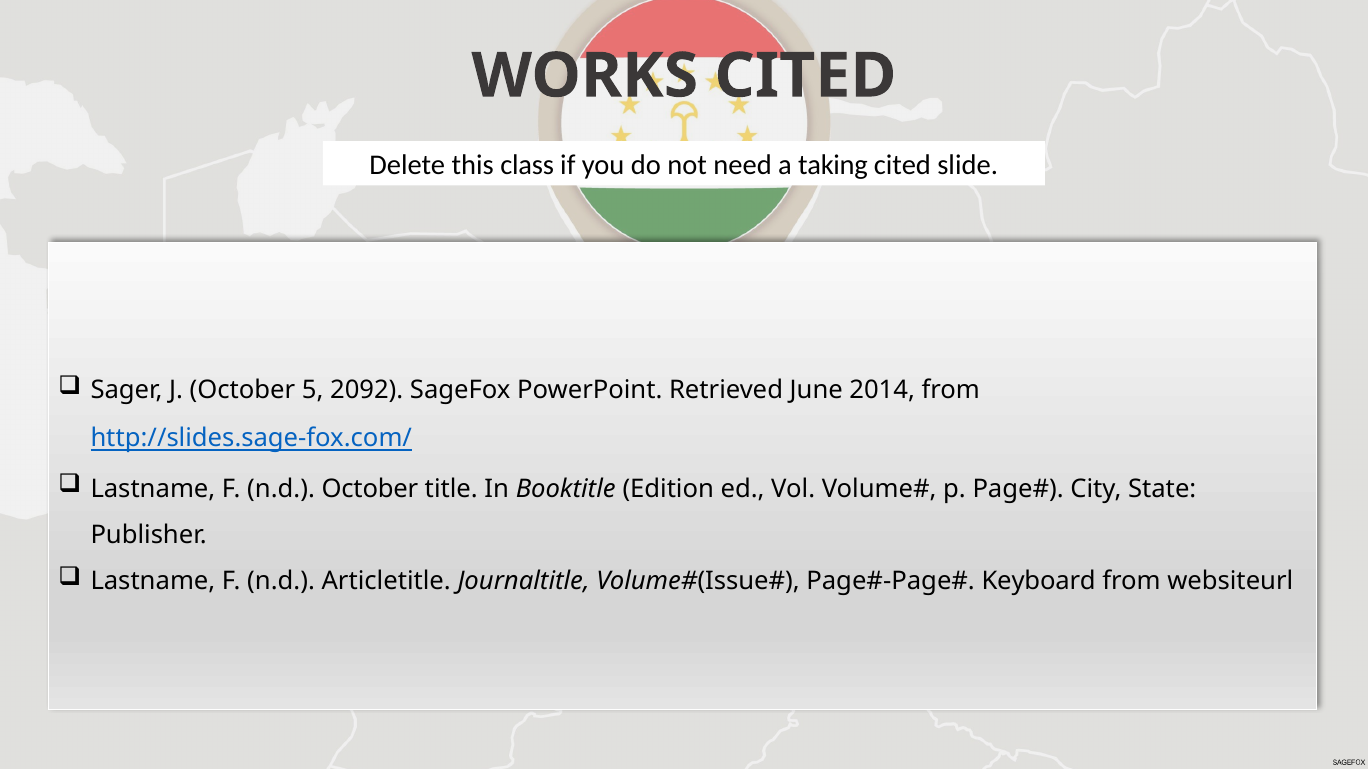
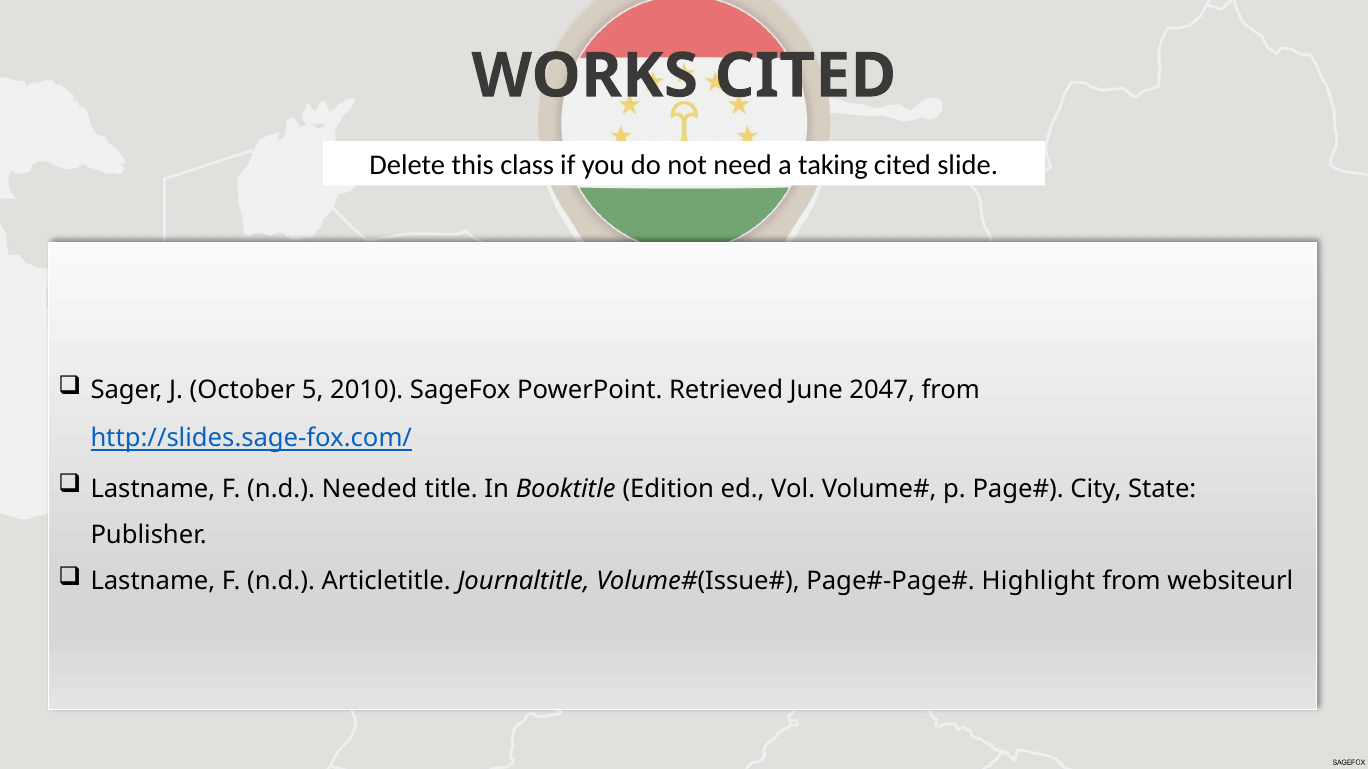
2092: 2092 -> 2010 (367, 390)
2014: 2014 -> 2047 (882, 390)
n.d October: October -> Needed (370, 489)
Keyboard: Keyboard -> Highlight (1038, 581)
